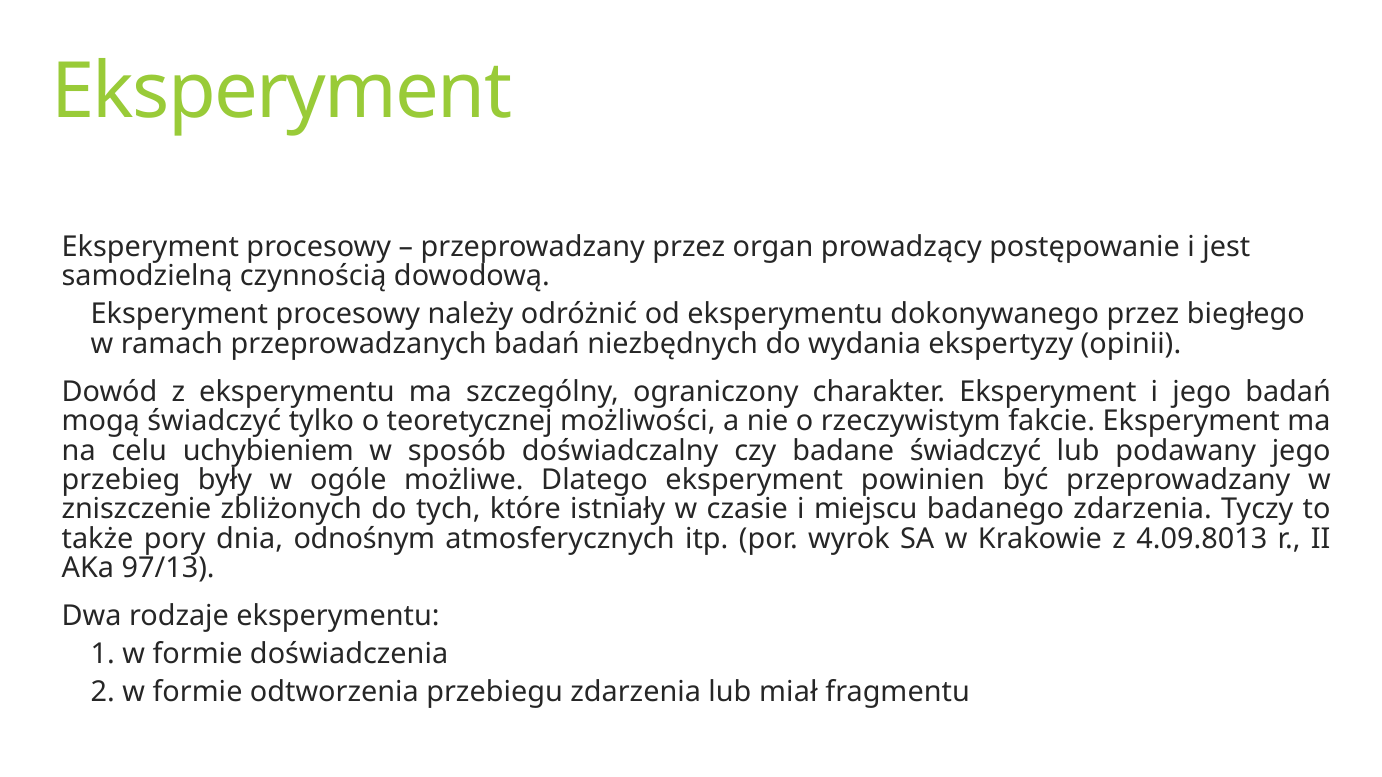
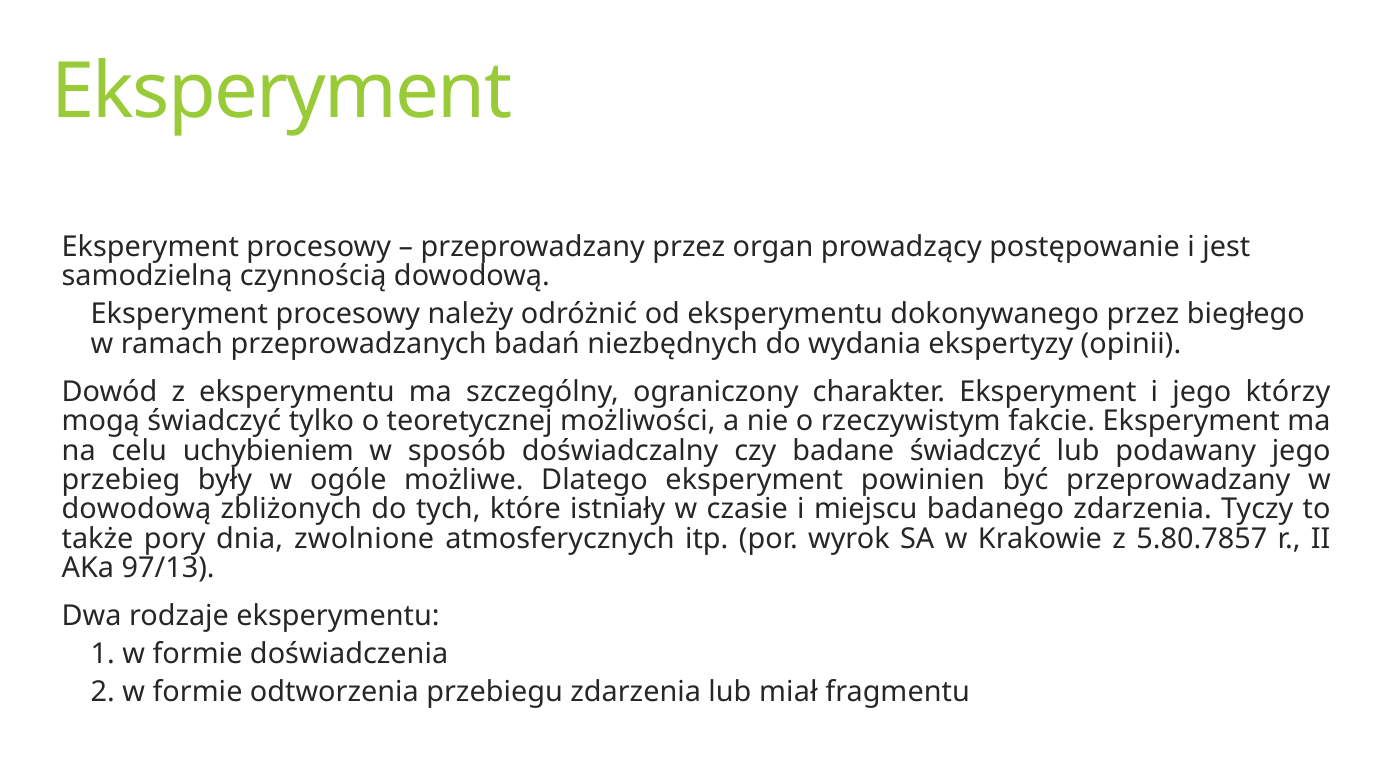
jego badań: badań -> którzy (1288, 392)
zniszczenie: zniszczenie -> dowodową (136, 510)
odnośnym: odnośnym -> zwolnione (364, 539)
4.09.8013: 4.09.8013 -> 5.80.7857 (1202, 539)
